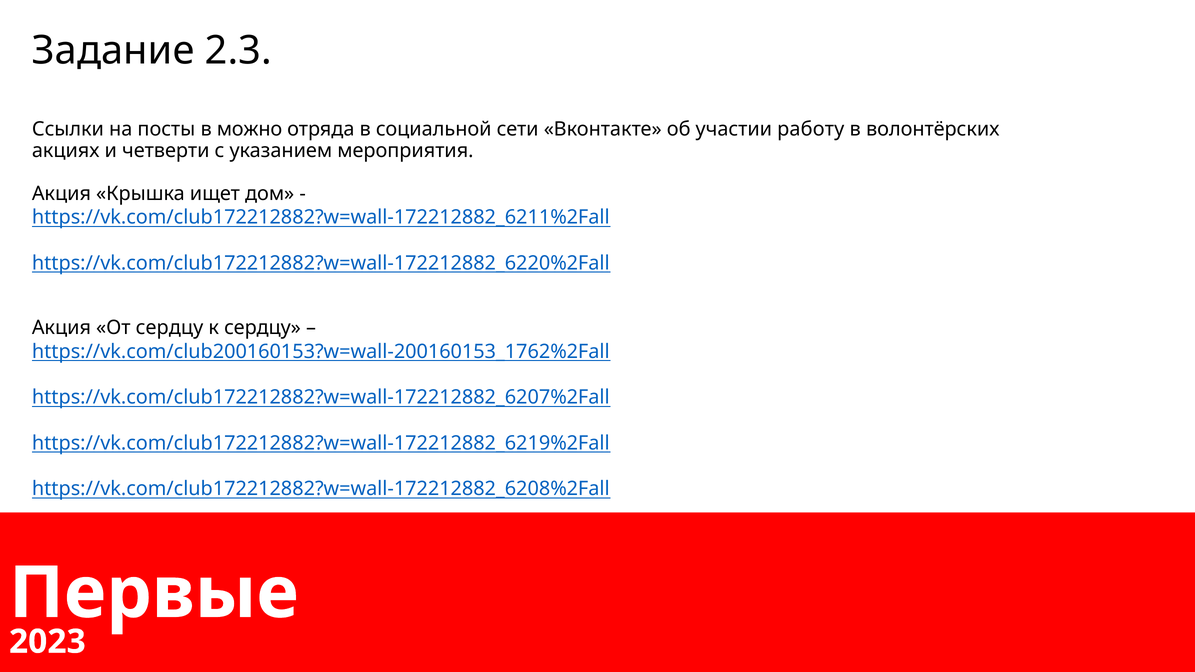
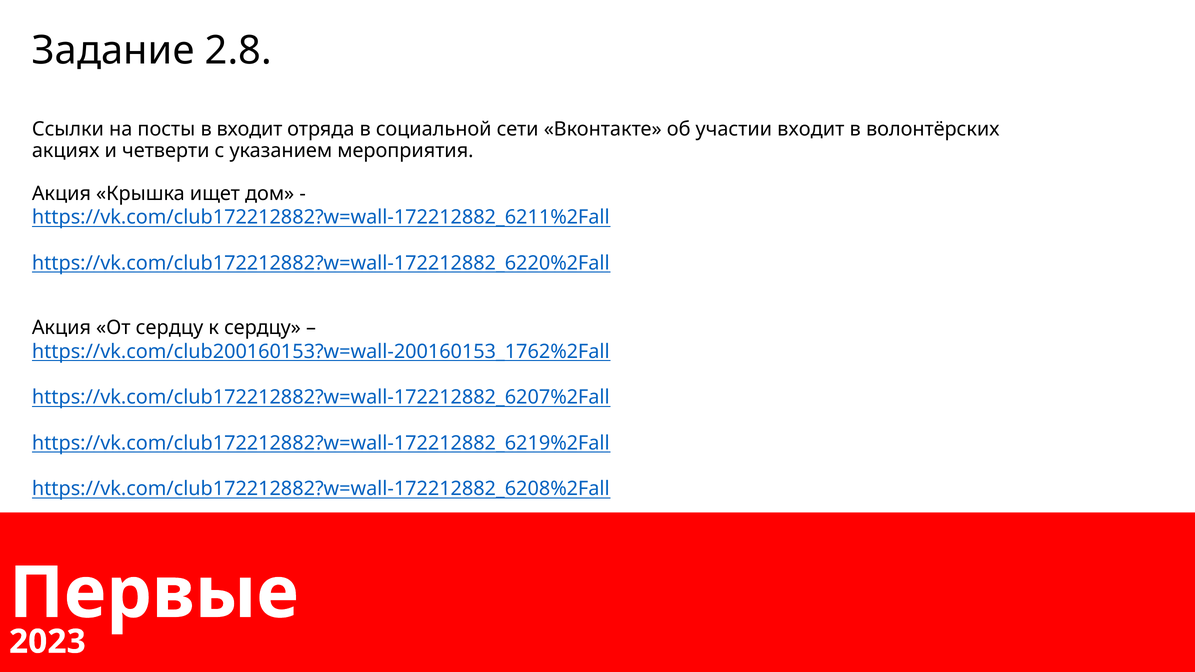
2.3: 2.3 -> 2.8 (238, 50)
в можно: можно -> входит (249, 129)
участии работу: работу -> входит (811, 129)
